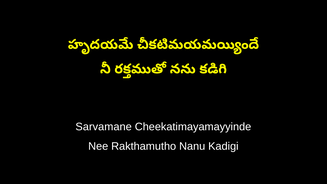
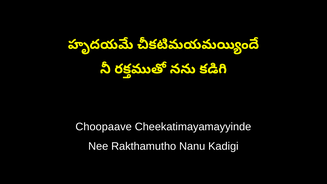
Sarvamane: Sarvamane -> Choopaave (104, 127)
